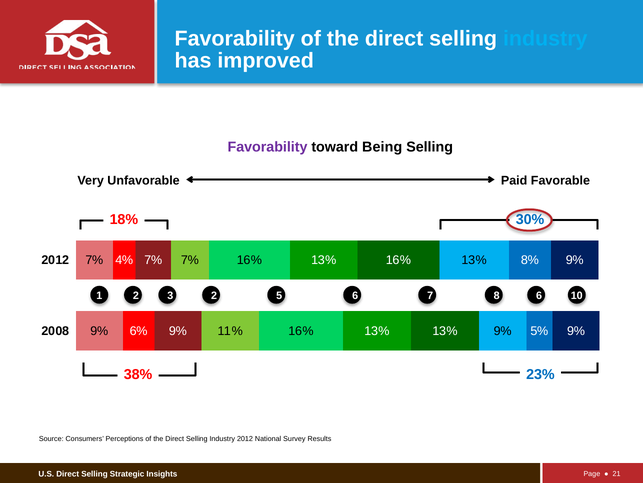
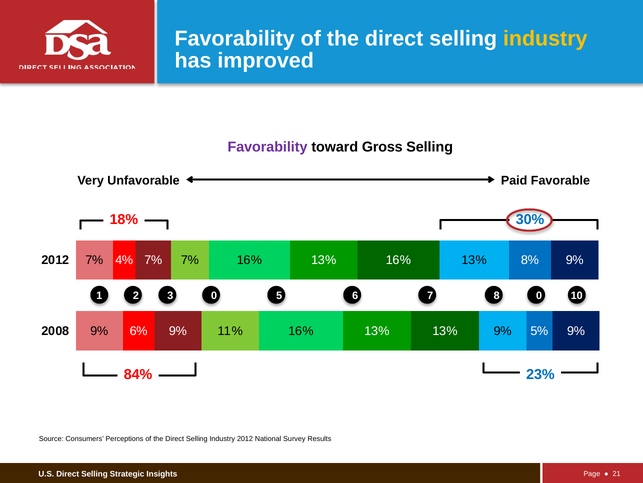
industry colour: light blue -> yellow (545, 38)
Being: Being -> Gross (382, 147)
2 2: 2 -> 0 (214, 295)
8 6: 6 -> 0 (539, 295)
38%: 38% -> 84% (138, 374)
